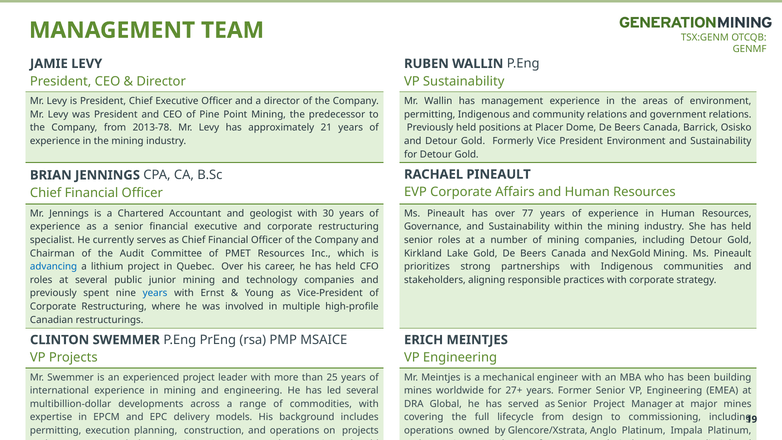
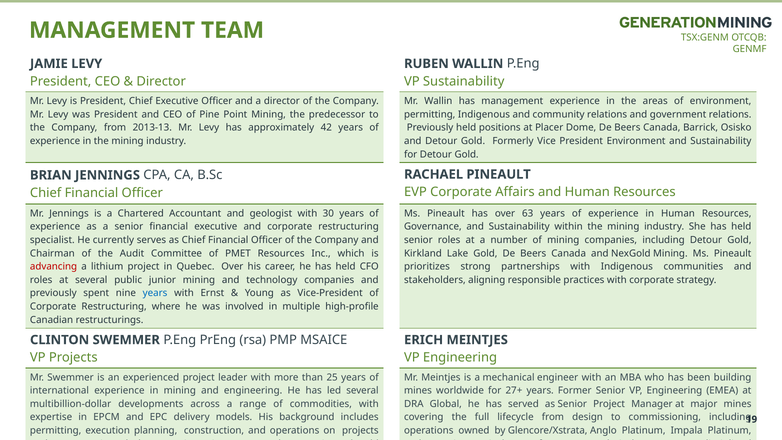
2013-78: 2013-78 -> 2013-13 (152, 128)
21: 21 -> 42 (326, 128)
77: 77 -> 63 (528, 213)
advancing colour: blue -> red (54, 267)
